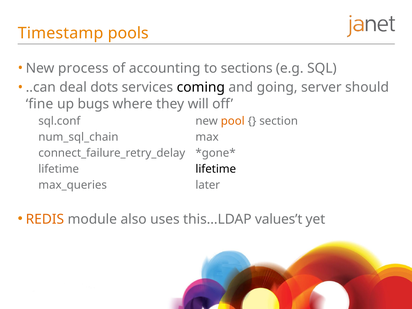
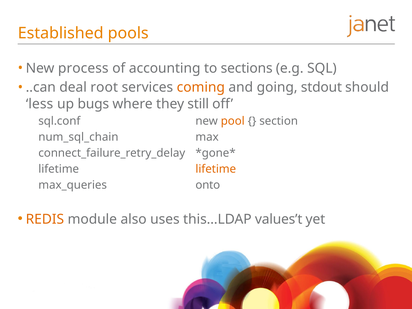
Timestamp: Timestamp -> Established (61, 33)
dots: dots -> root (104, 87)
coming colour: black -> orange (201, 87)
server: server -> stdout (321, 87)
fine: fine -> less (40, 104)
will: will -> still (198, 104)
lifetime colour: black -> orange (216, 169)
later: later -> onto (208, 185)
